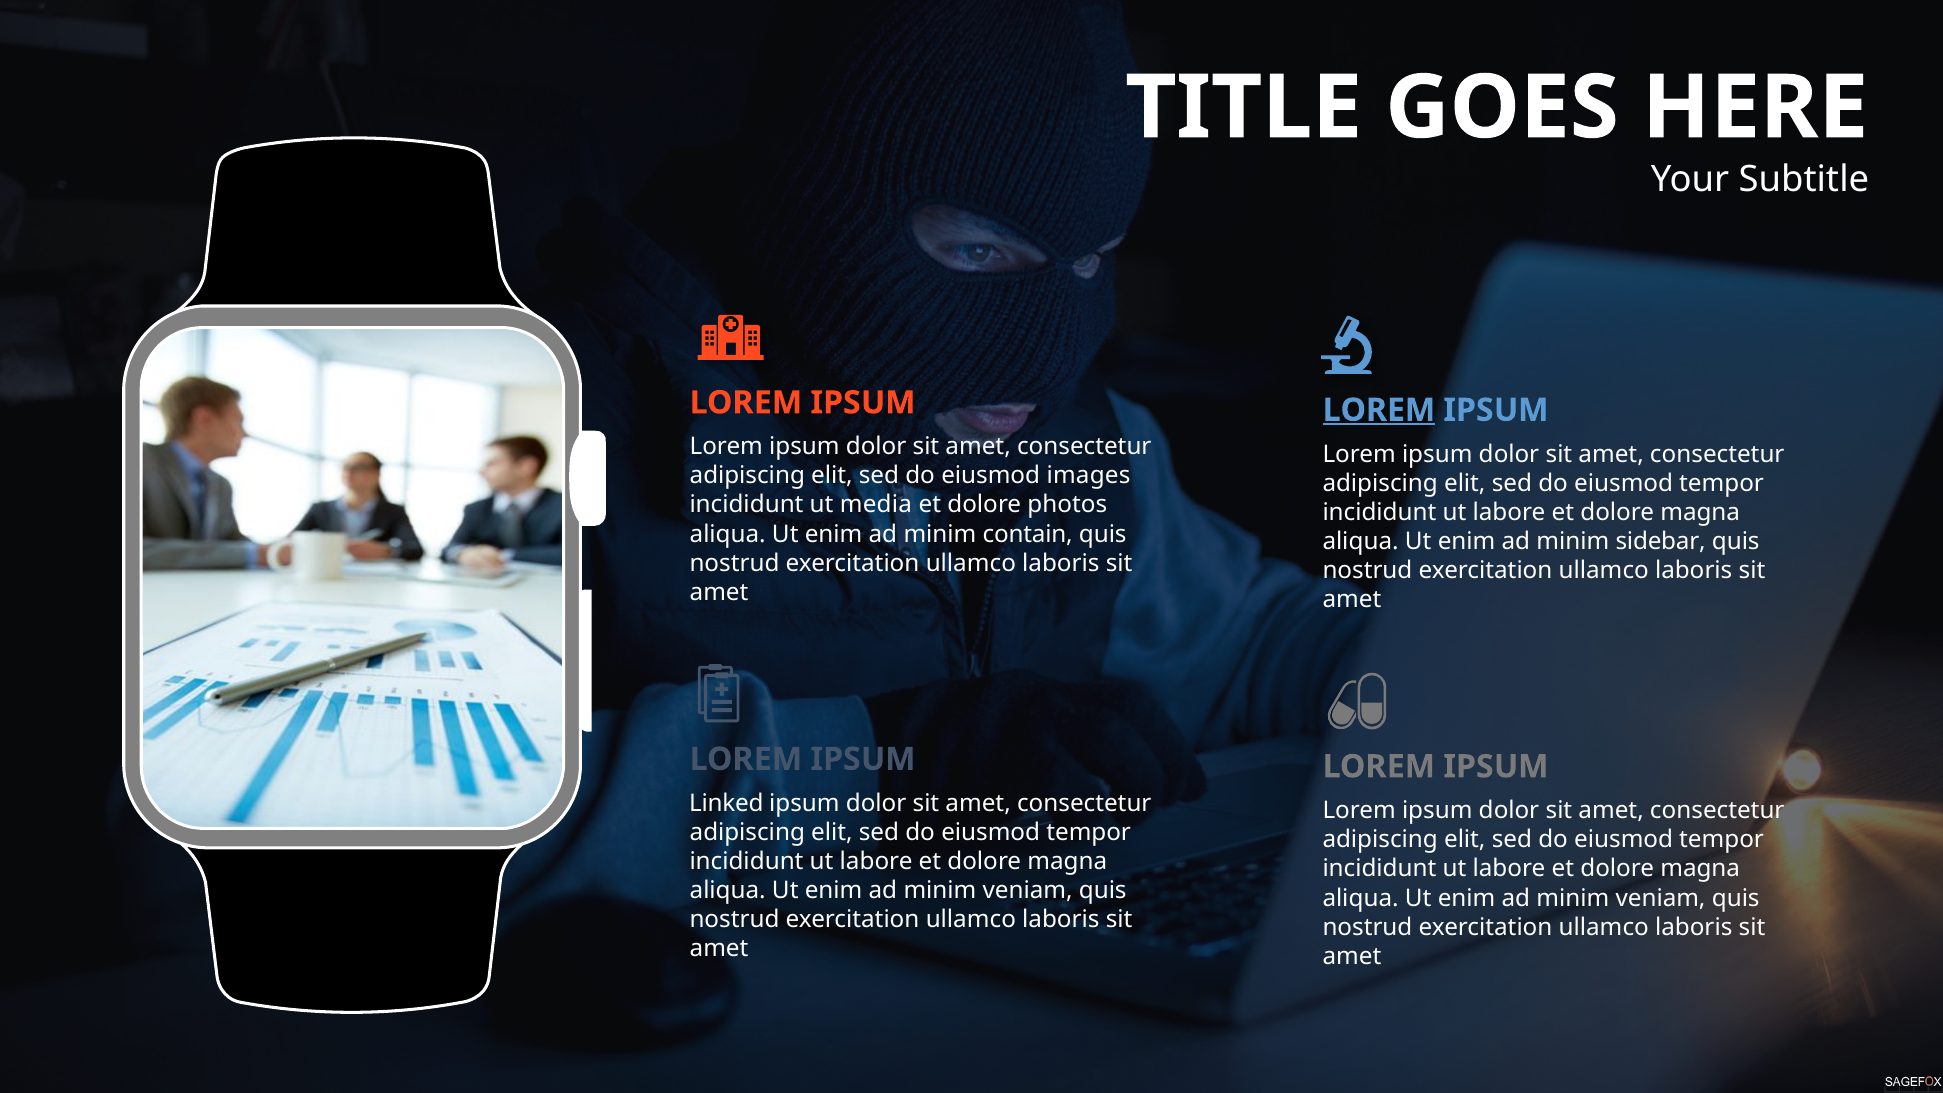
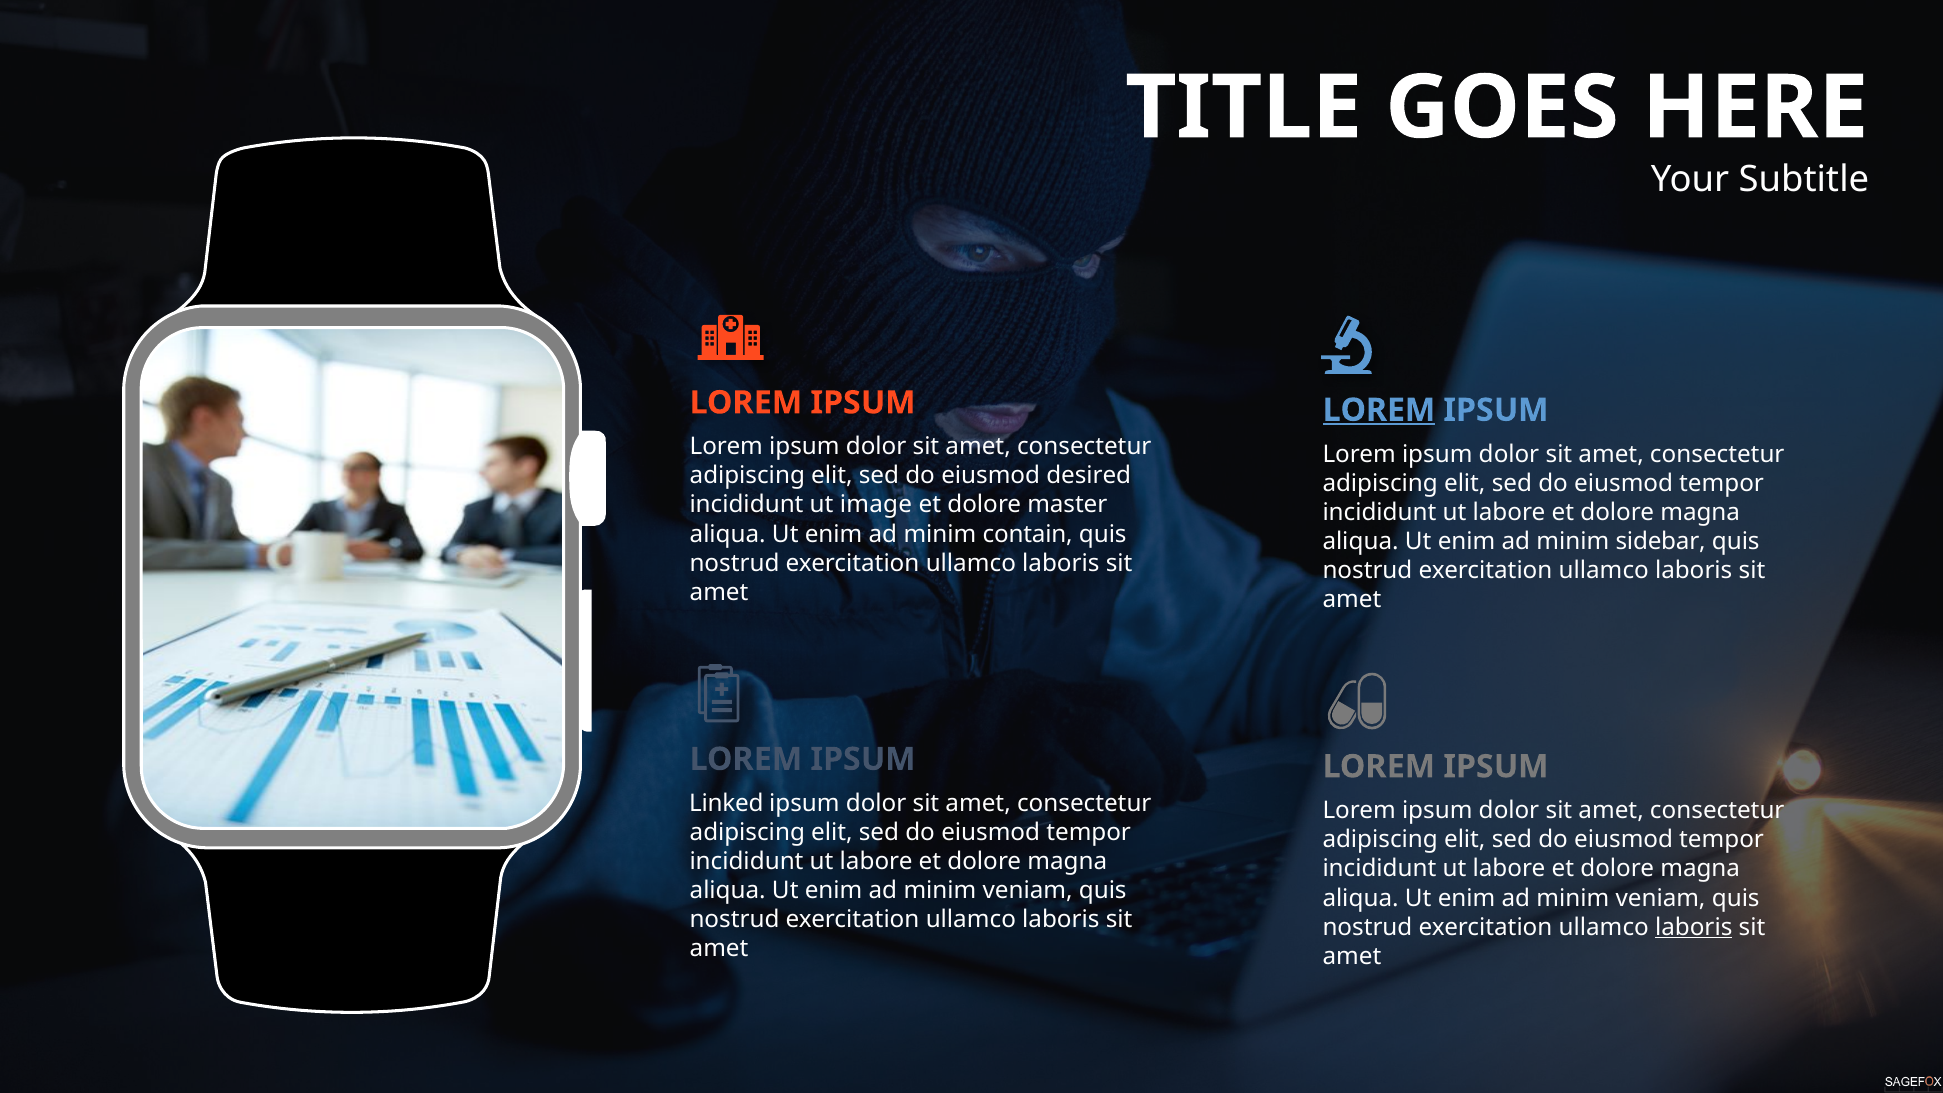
images: images -> desired (1089, 476)
media: media -> image (876, 505)
photos: photos -> master (1067, 505)
laboris underline: none -> present (1694, 927)
